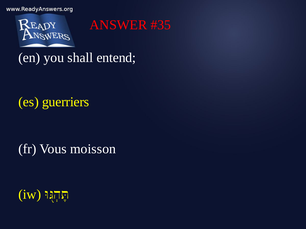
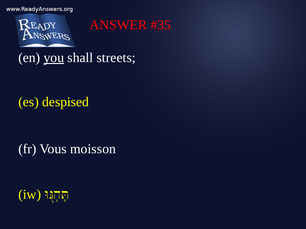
you underline: none -> present (54, 58)
entend: entend -> streets (116, 58)
guerriers: guerriers -> despised (66, 102)
